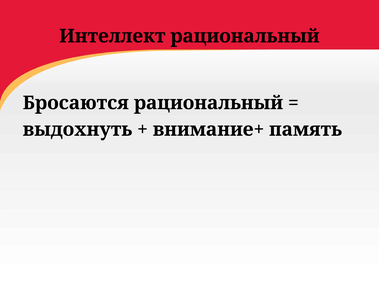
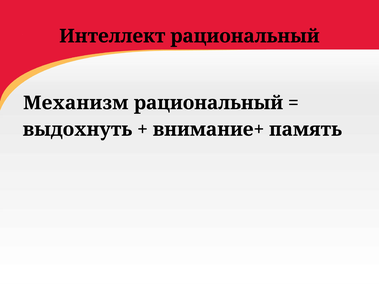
Бросаются: Бросаются -> Механизм (76, 103)
